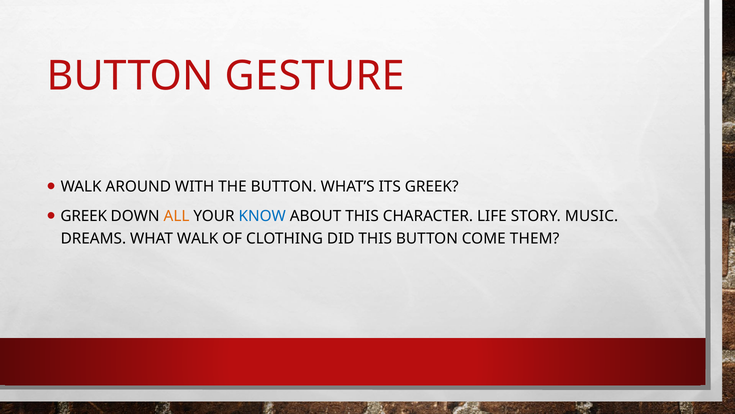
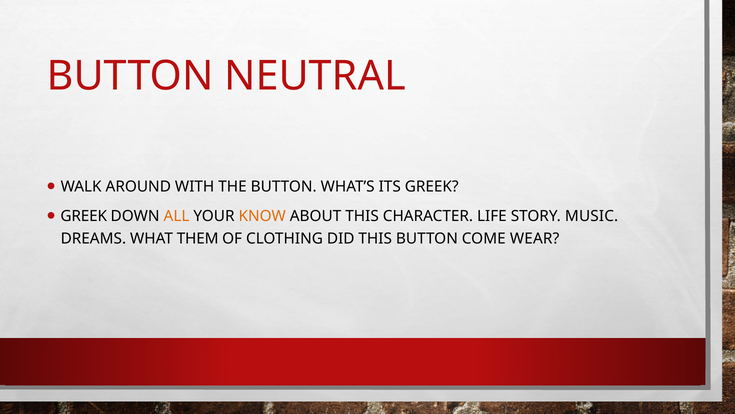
GESTURE: GESTURE -> NEUTRAL (315, 76)
KNOW colour: blue -> orange (262, 216)
WHAT WALK: WALK -> THEM (198, 238)
THEM: THEM -> WEAR (535, 238)
